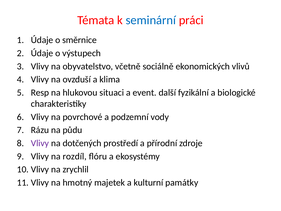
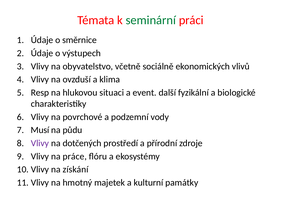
seminární colour: blue -> green (151, 20)
Rázu: Rázu -> Musí (40, 130)
rozdíl: rozdíl -> práce (75, 156)
zrychlil: zrychlil -> získání (76, 169)
